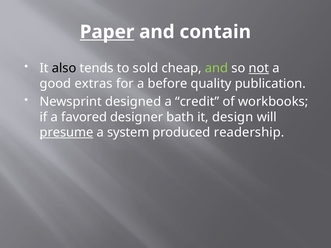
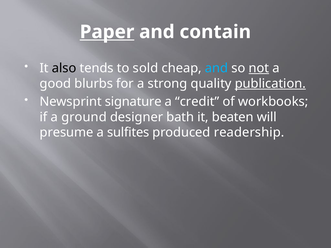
and colour: light green -> light blue (217, 68)
extras: extras -> blurbs (94, 84)
before: before -> strong (167, 84)
publication underline: none -> present (270, 84)
designed: designed -> signature (133, 102)
favored: favored -> ground (84, 117)
design: design -> beaten (233, 117)
presume underline: present -> none (66, 133)
system: system -> sulfites (128, 133)
